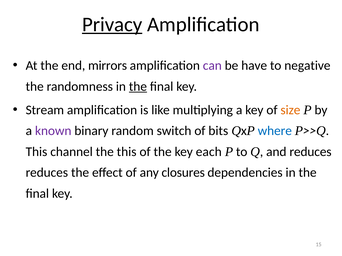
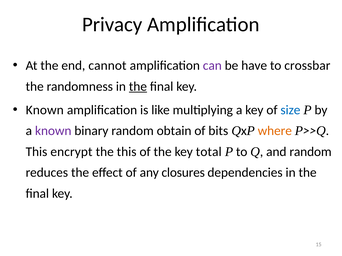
Privacy underline: present -> none (112, 25)
mirrors: mirrors -> cannot (107, 66)
negative: negative -> crossbar (307, 66)
Stream: Stream -> Known (45, 110)
size colour: orange -> blue (290, 110)
switch: switch -> obtain (174, 131)
where colour: blue -> orange (275, 131)
channel: channel -> encrypt (71, 152)
each: each -> total (209, 152)
and reduces: reduces -> random (310, 152)
